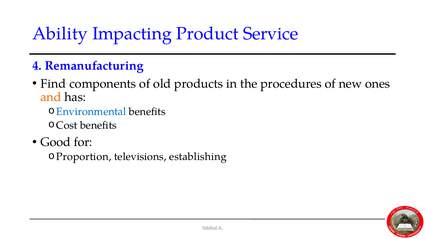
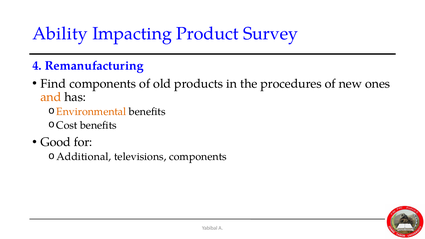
Service: Service -> Survey (271, 34)
Environmental colour: blue -> orange (91, 112)
Proportion: Proportion -> Additional (84, 157)
televisions establishing: establishing -> components (198, 157)
